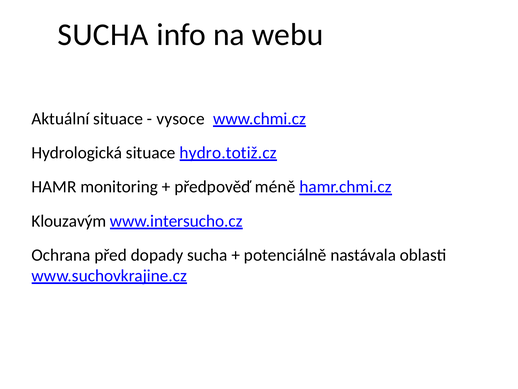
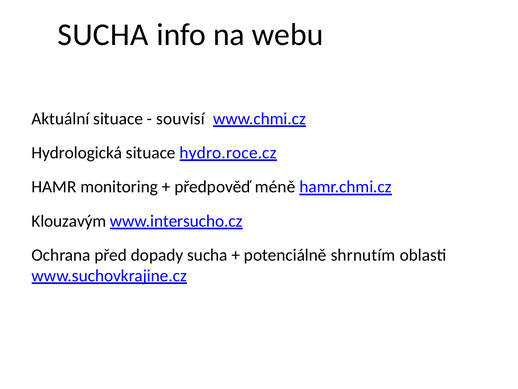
vysoce: vysoce -> souvisí (181, 119)
hydro.totiž.cz: hydro.totiž.cz -> hydro.roce.cz (228, 153)
nastávala: nastávala -> shrnutím (363, 255)
